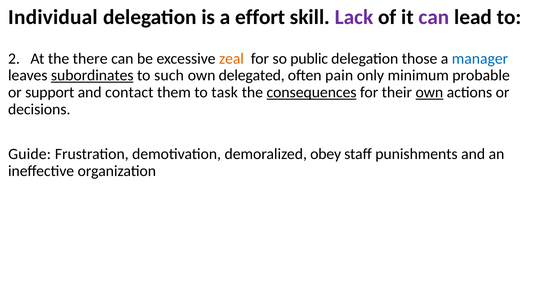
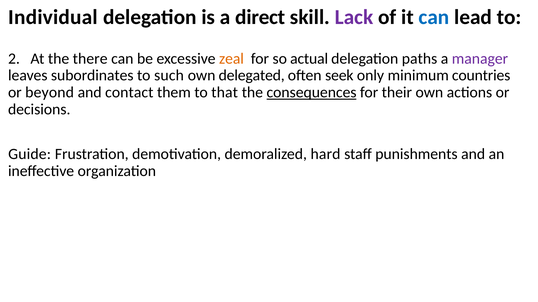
effort: effort -> direct (260, 17)
can colour: purple -> blue (434, 17)
public: public -> actual (309, 59)
those: those -> paths (420, 59)
manager colour: blue -> purple (480, 59)
subordinates underline: present -> none (92, 76)
pain: pain -> seek (339, 76)
probable: probable -> countries (481, 76)
support: support -> beyond (50, 93)
task: task -> that (225, 93)
own underline: present -> none (429, 93)
obey: obey -> hard (325, 154)
